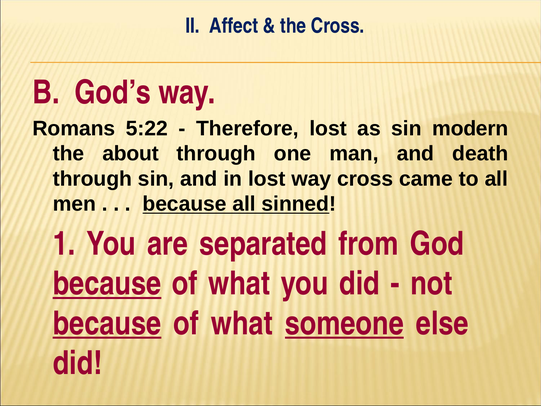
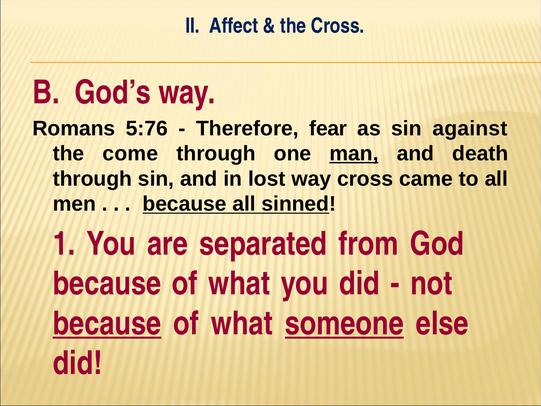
5:22: 5:22 -> 5:76 (147, 128)
Therefore lost: lost -> fear (328, 128)
modern: modern -> against (470, 128)
about: about -> come (130, 154)
man underline: none -> present (354, 154)
because underline: present -> none (107, 284)
